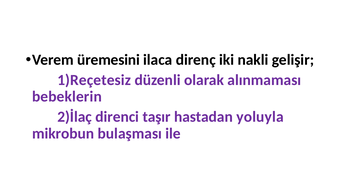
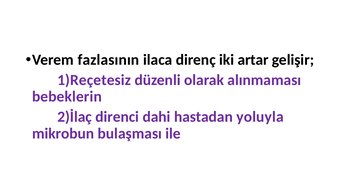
üremesini: üremesini -> fazlasının (108, 60)
nakli: nakli -> artar (253, 60)
taşır: taşır -> dahi (157, 117)
